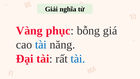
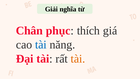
Vàng: Vàng -> Chân (29, 31)
bỗng: bỗng -> thích (88, 31)
tài colour: blue -> orange (78, 59)
